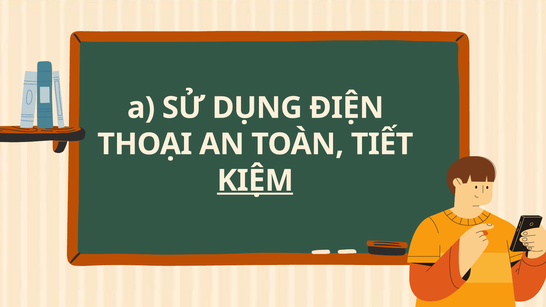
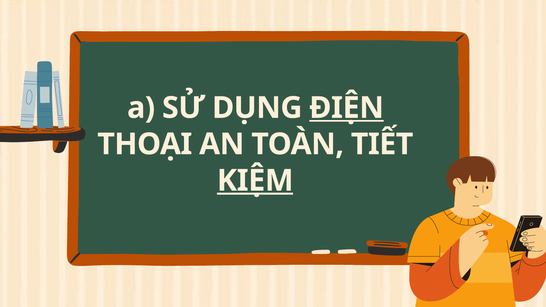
ĐIỆN underline: none -> present (347, 108)
